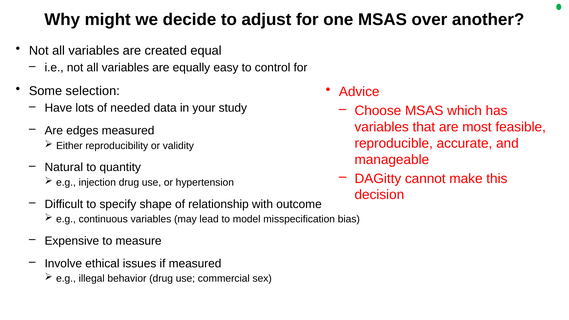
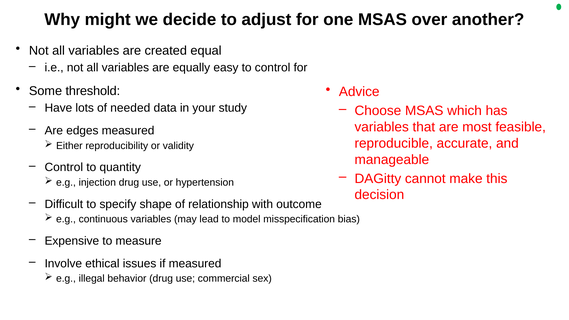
selection: selection -> threshold (93, 91)
Natural: Natural -> Control (64, 167)
